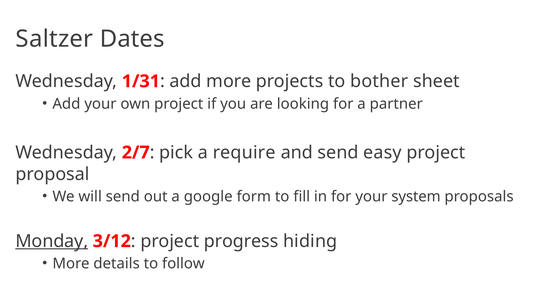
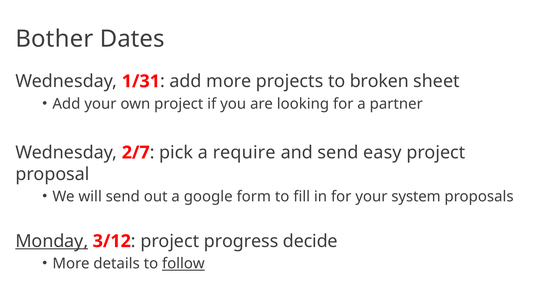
Saltzer: Saltzer -> Bother (54, 39)
bother: bother -> broken (379, 81)
hiding: hiding -> decide (310, 241)
follow underline: none -> present (183, 264)
